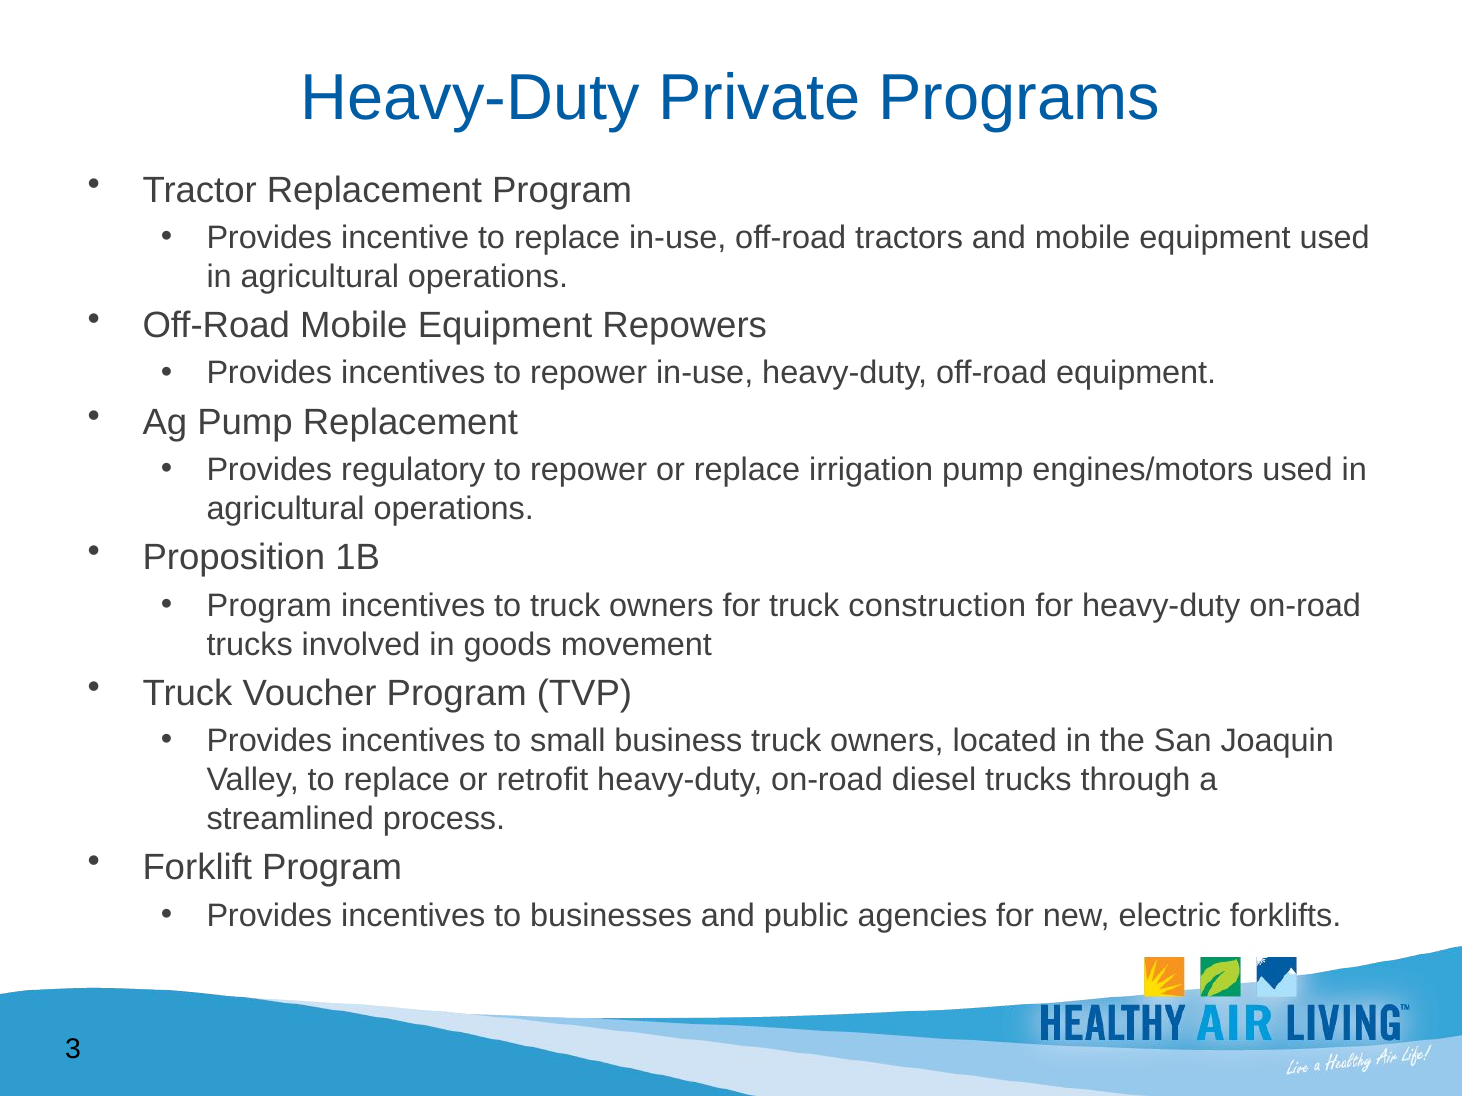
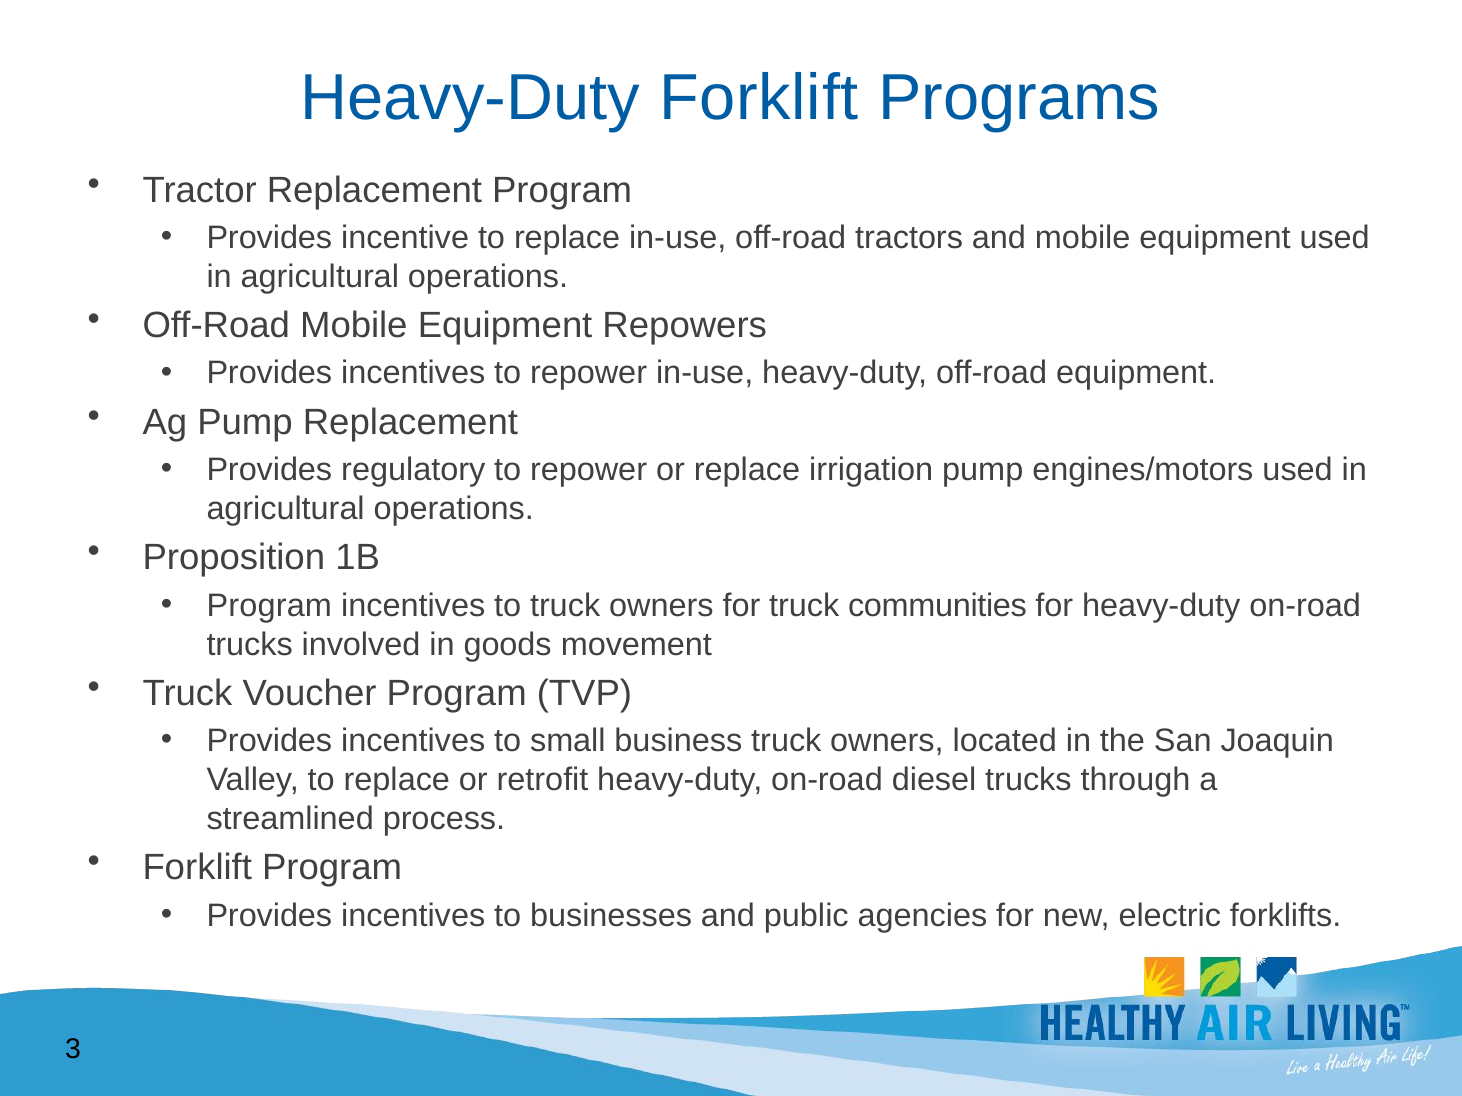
Heavy-Duty Private: Private -> Forklift (759, 98)
construction: construction -> communities (937, 606)
